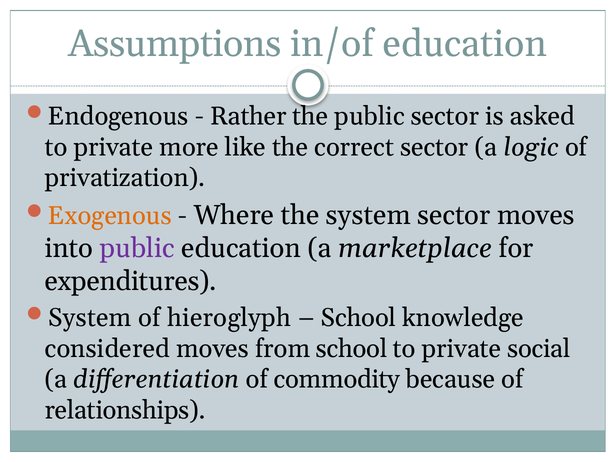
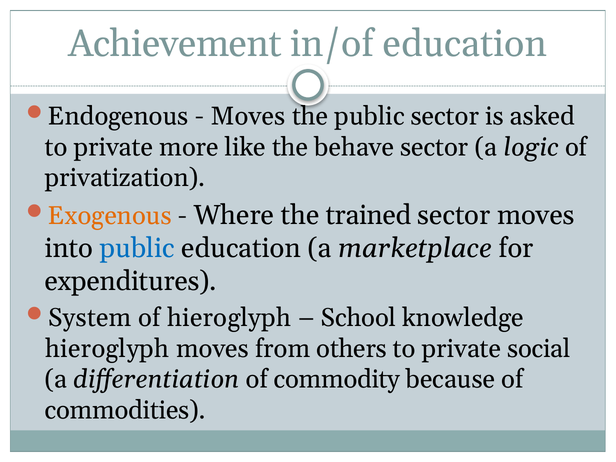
Assumptions: Assumptions -> Achievement (175, 44)
Rather: Rather -> Moves (248, 116)
correct: correct -> behave (354, 147)
the system: system -> trained (369, 215)
public colour: purple -> blue (137, 248)
considered: considered -> hieroglyph (107, 349)
from school: school -> others (352, 349)
relationships: relationships -> commodities (125, 410)
